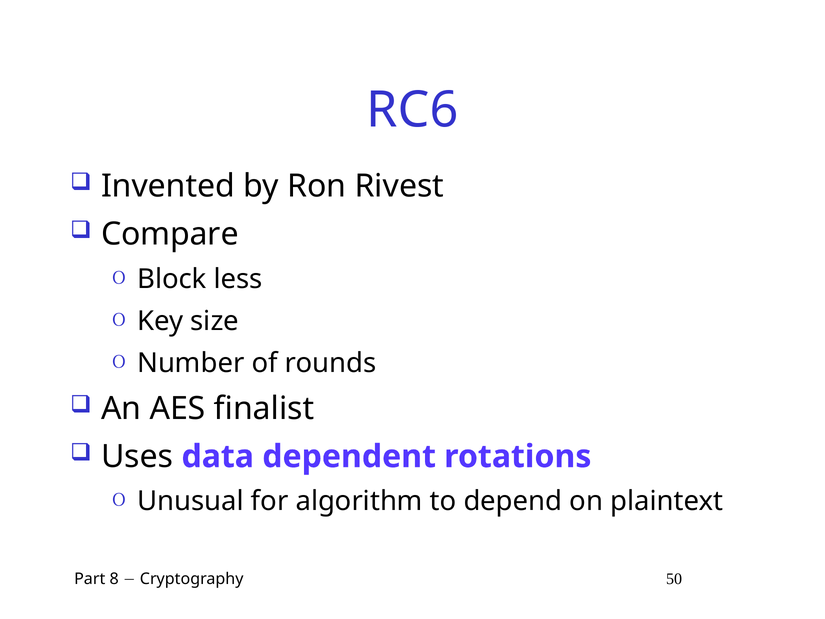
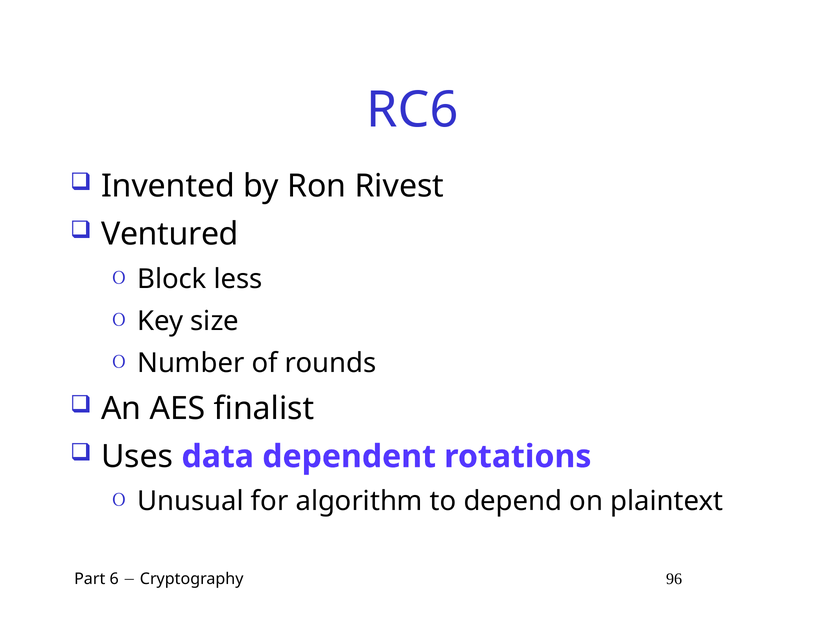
Compare: Compare -> Ventured (170, 234)
8: 8 -> 6 (114, 579)
50: 50 -> 96 (674, 579)
